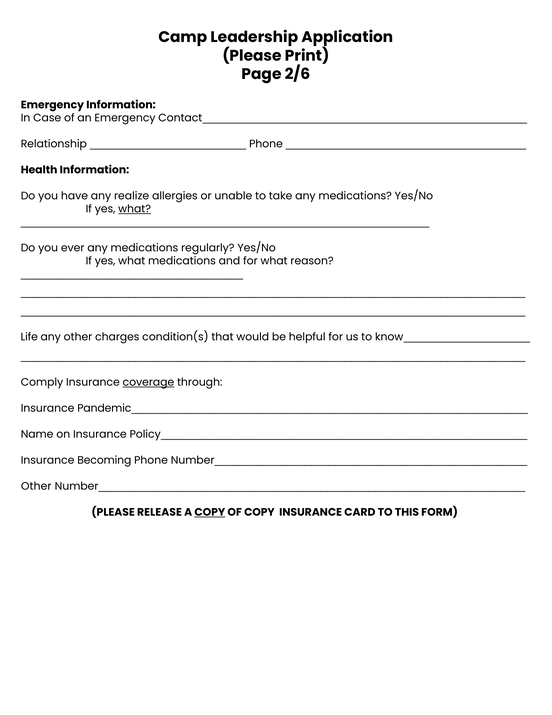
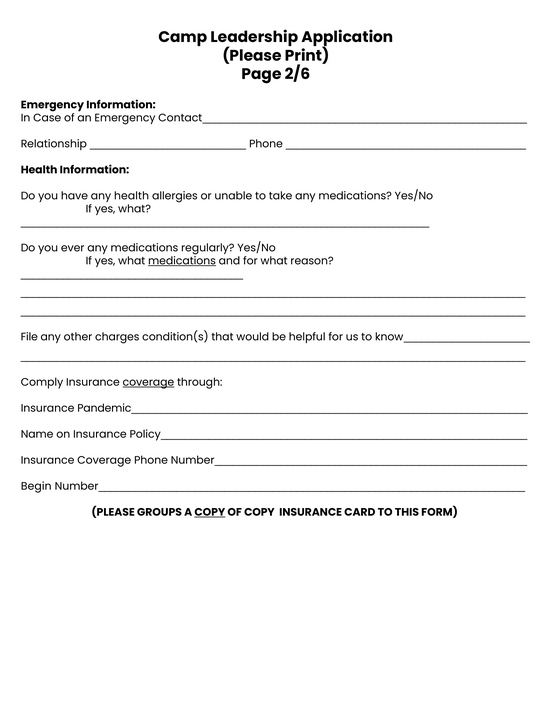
any realize: realize -> health (132, 196)
what underline: present -> none (135, 209)
medications underline: none -> present (182, 261)
Life: Life -> File (29, 337)
Becoming: Becoming -> Coverage (104, 460)
Other: Other -> Begin (36, 486)
RELEASE: RELEASE -> GROUPS (159, 512)
